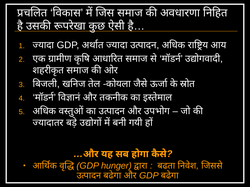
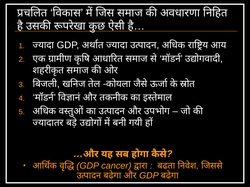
hunger: hunger -> cancer (116, 166)
